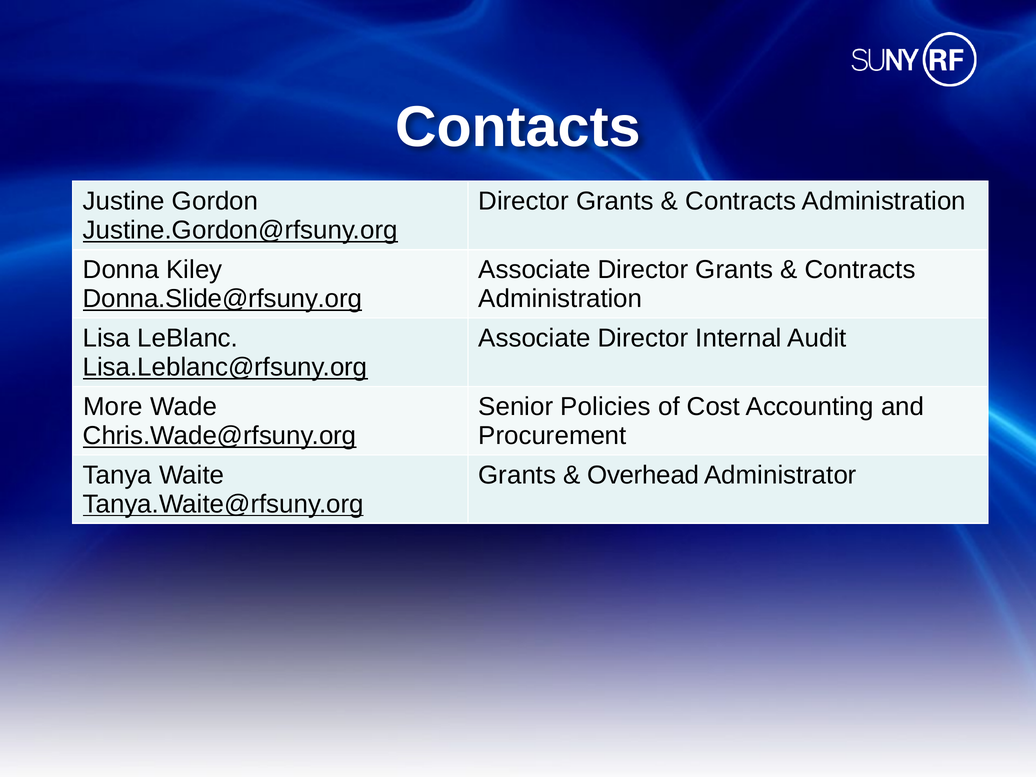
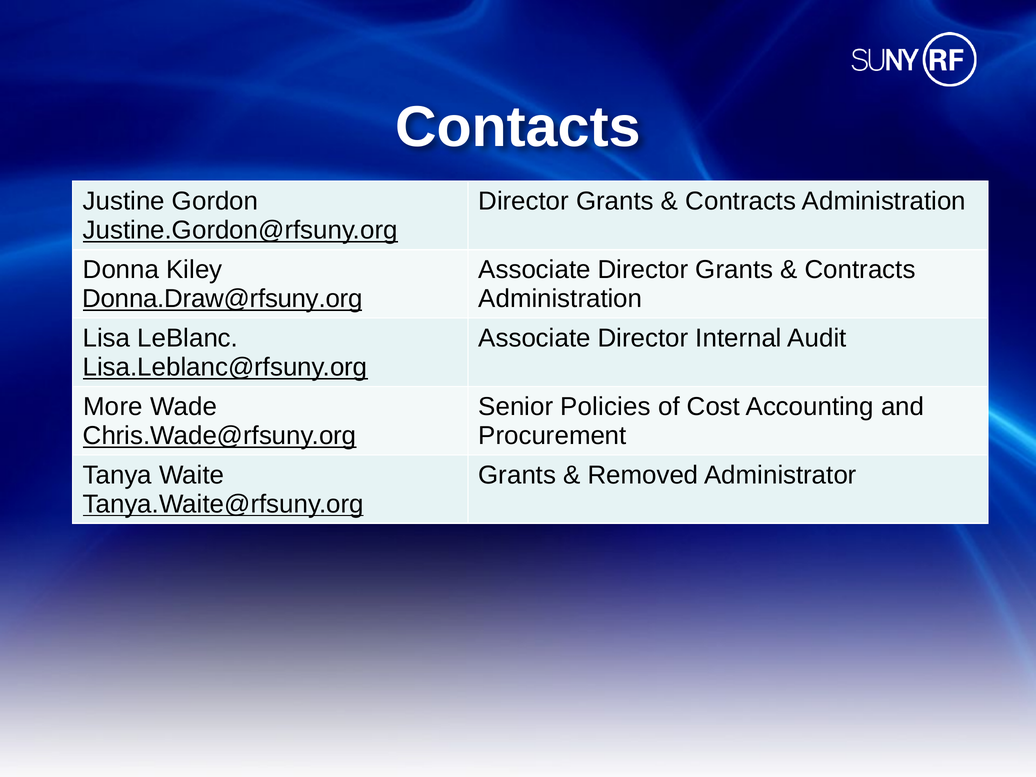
Donna.Slide@rfsuny.org: Donna.Slide@rfsuny.org -> Donna.Draw@rfsuny.org (222, 299)
Overhead: Overhead -> Removed (643, 475)
